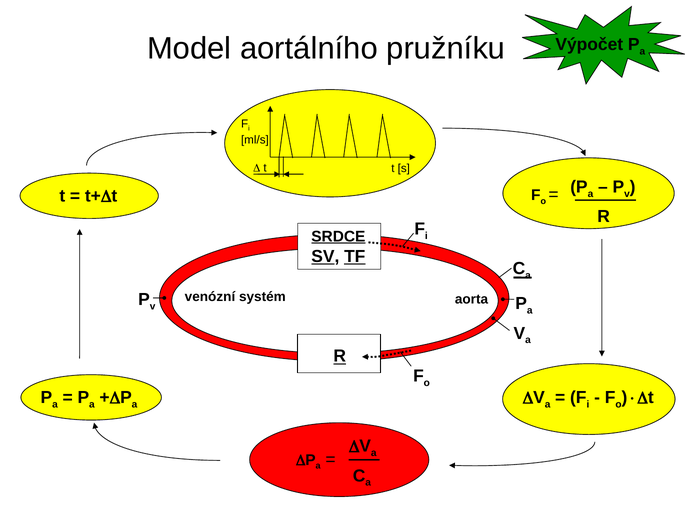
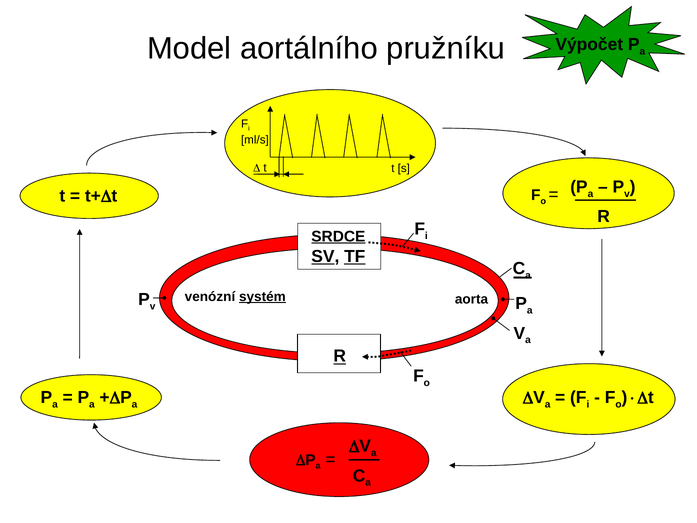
systém underline: none -> present (262, 296)
